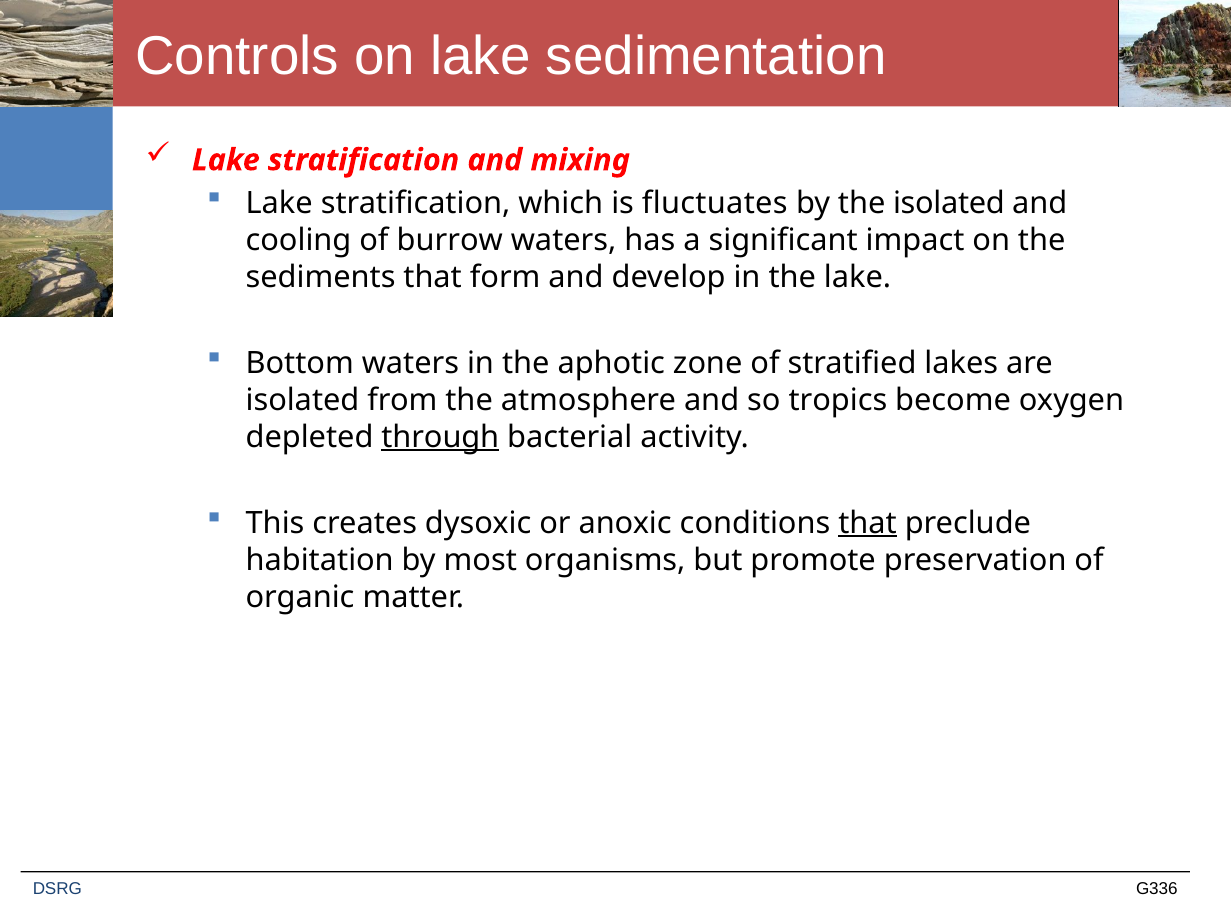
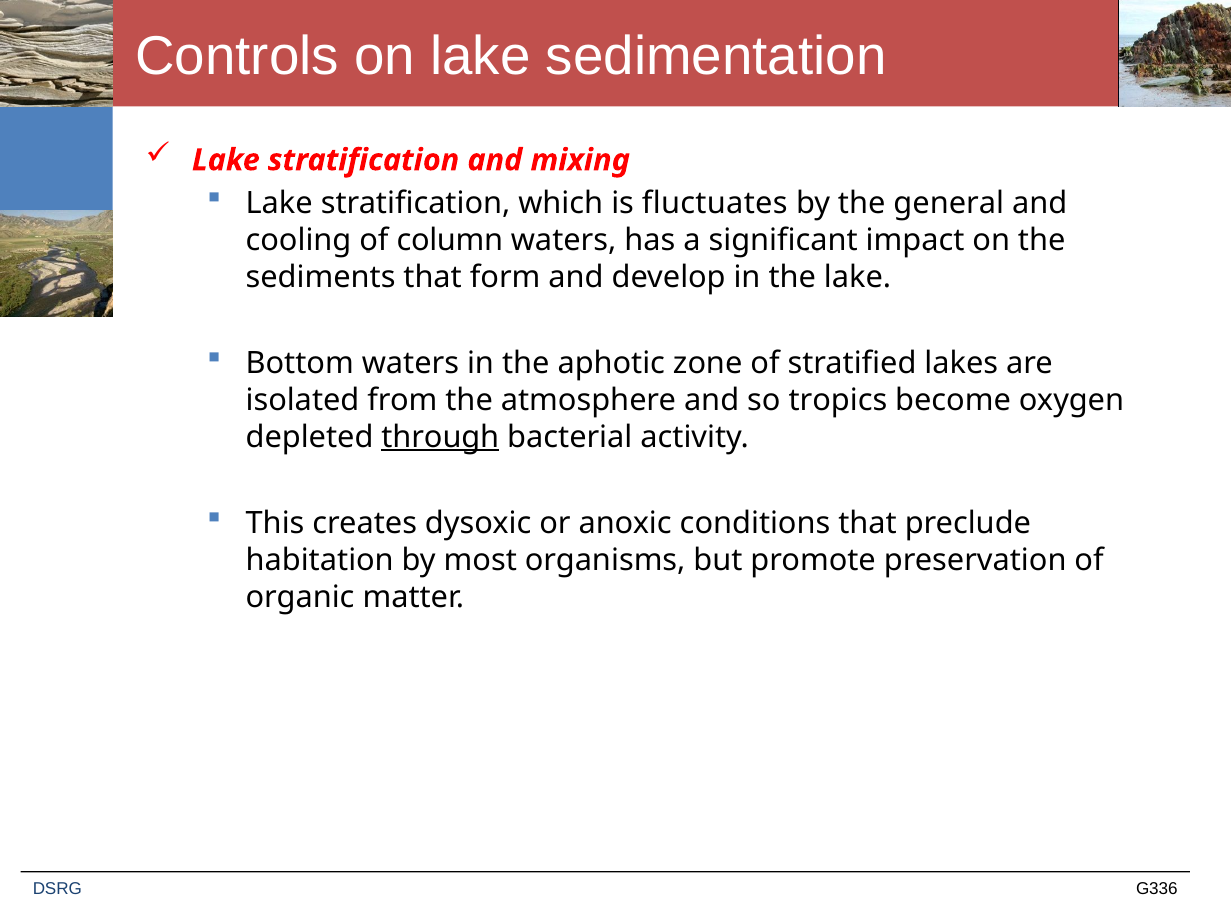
the isolated: isolated -> general (949, 203)
burrow: burrow -> column (450, 240)
that underline: present -> none (868, 523)
